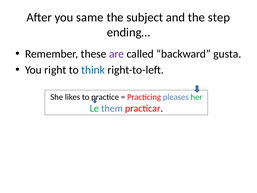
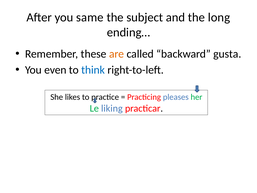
step: step -> long (219, 17)
are colour: purple -> orange (117, 54)
right: right -> even (55, 70)
them: them -> liking (112, 108)
